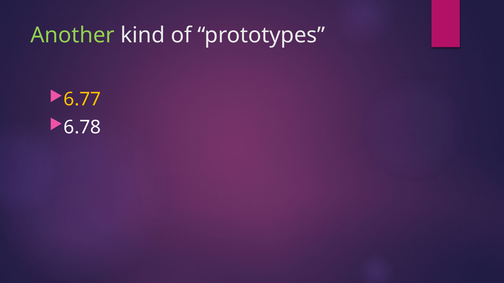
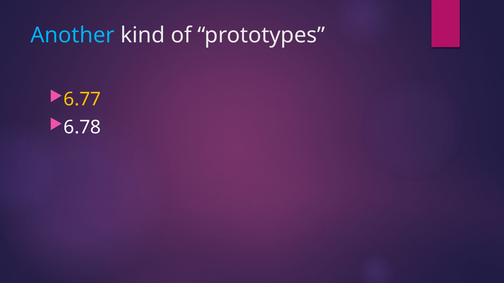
Another colour: light green -> light blue (73, 35)
